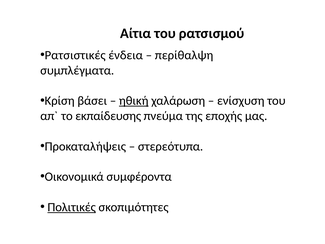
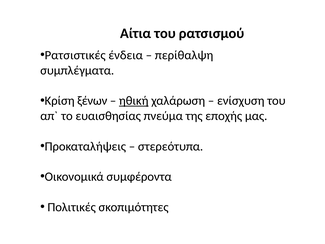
βάσει: βάσει -> ξένων (92, 101)
εκπαίδευσης: εκπαίδευσης -> ευαισθησίας (108, 116)
Πολιτικές underline: present -> none (72, 207)
